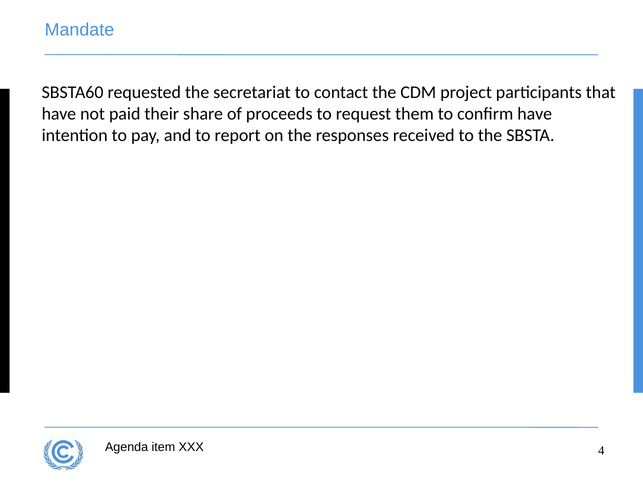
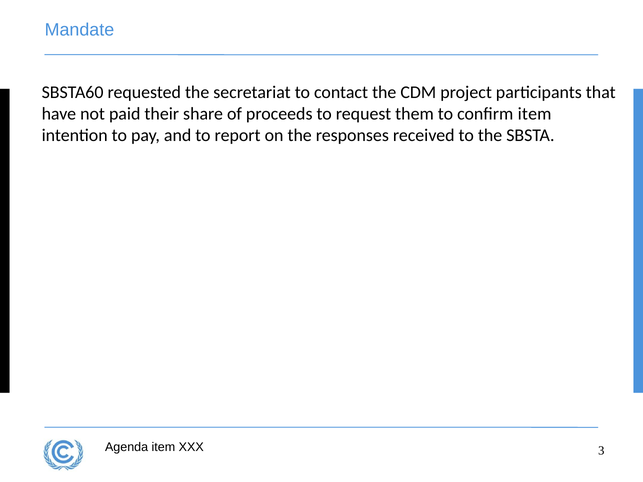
confirm have: have -> item (535, 114)
4: 4 -> 3 (601, 451)
